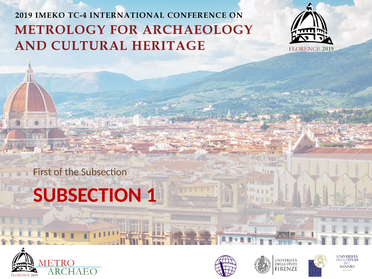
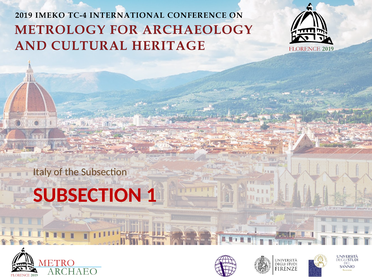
First: First -> Italy (42, 172)
